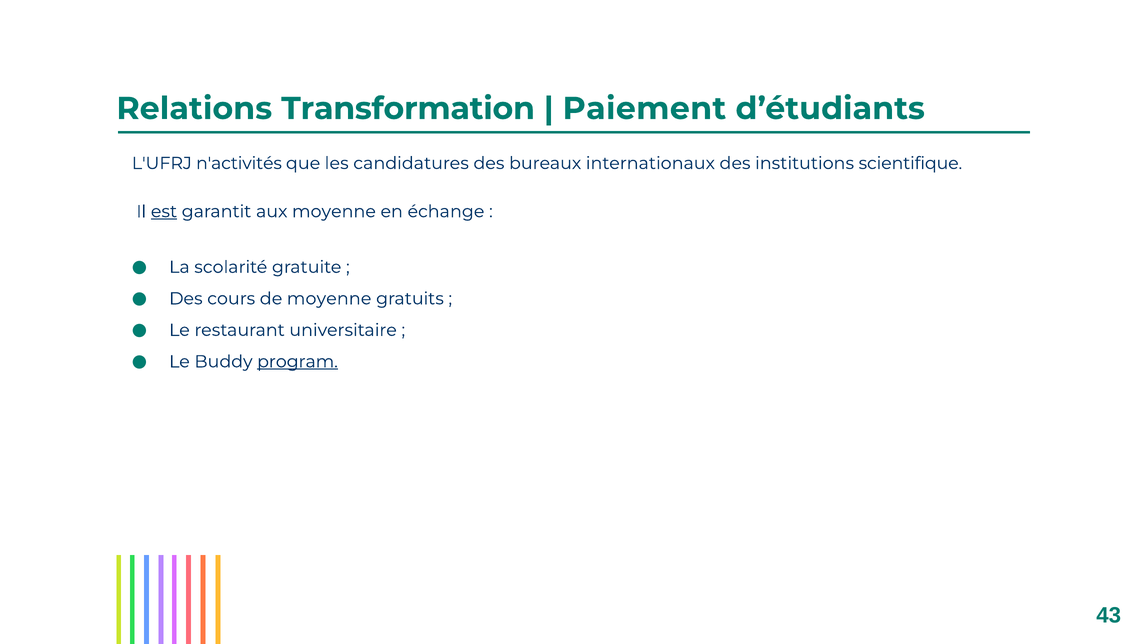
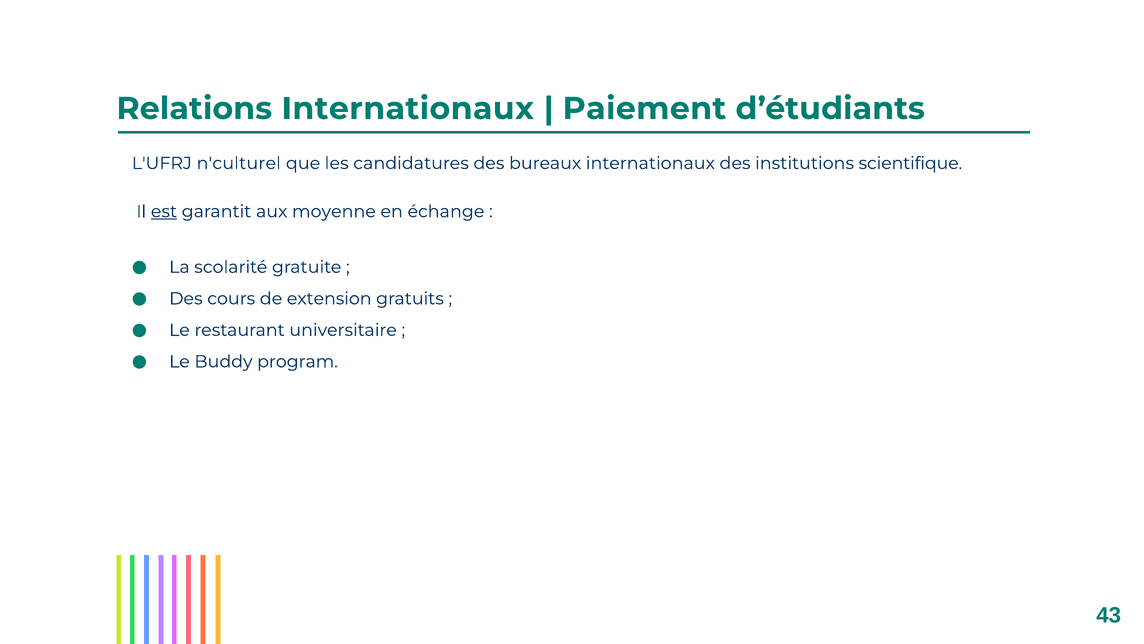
Relations Transformation: Transformation -> Internationaux (408, 109)
n'activités: n'activités -> n'culturel (239, 163)
de moyenne: moyenne -> extension (329, 298)
program underline: present -> none (297, 361)
